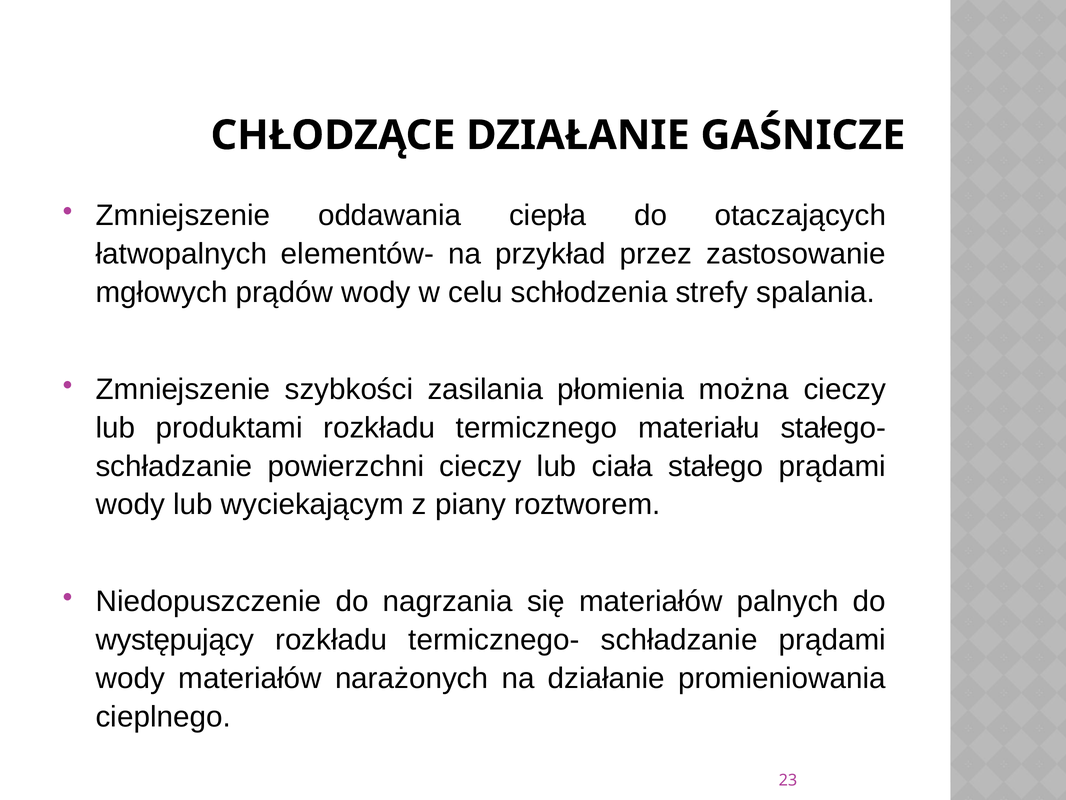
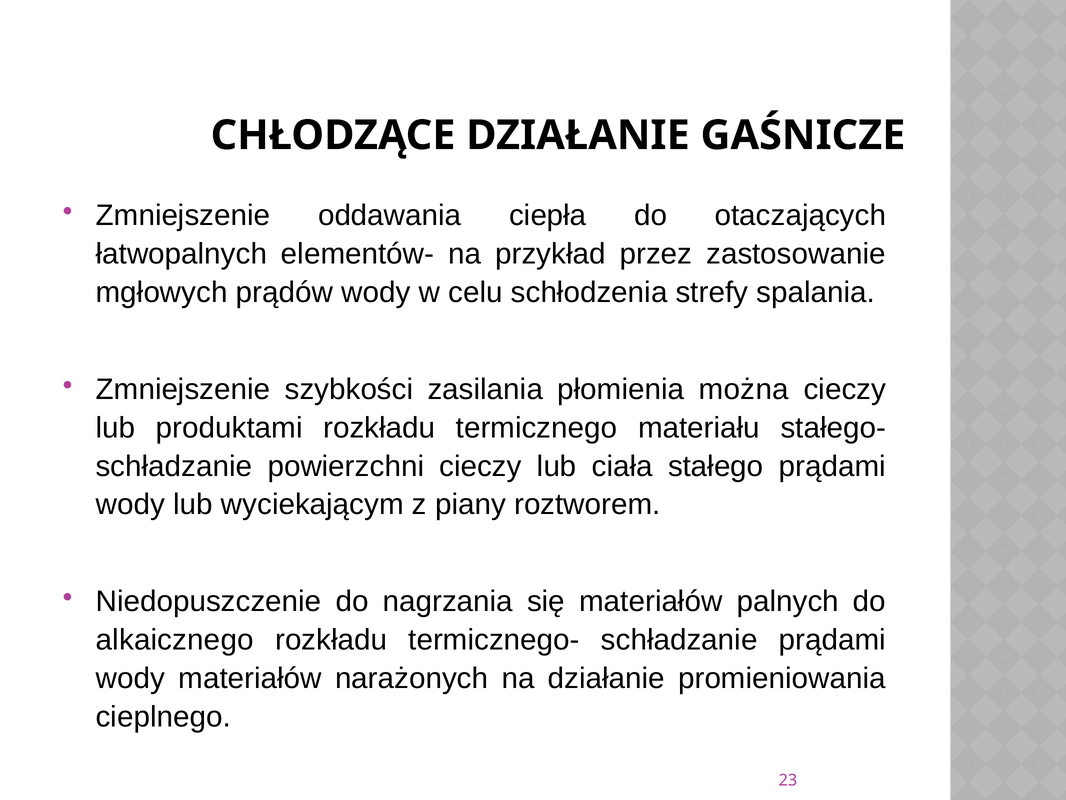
występujący: występujący -> alkaicznego (175, 640)
